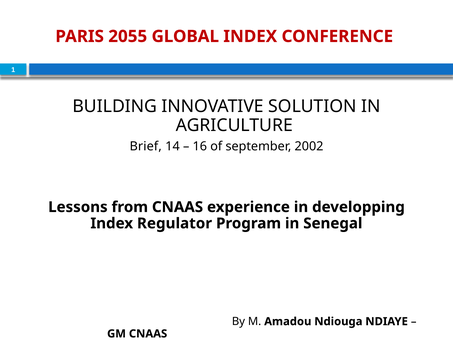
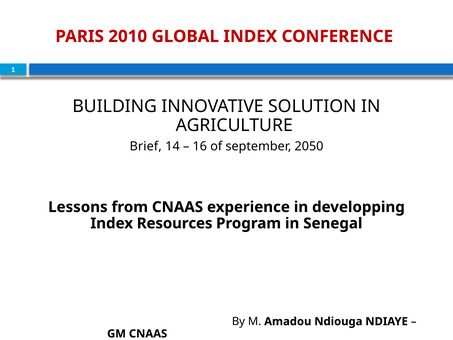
2055: 2055 -> 2010 (128, 36)
2002: 2002 -> 2050 (309, 146)
Regulator: Regulator -> Resources (175, 223)
